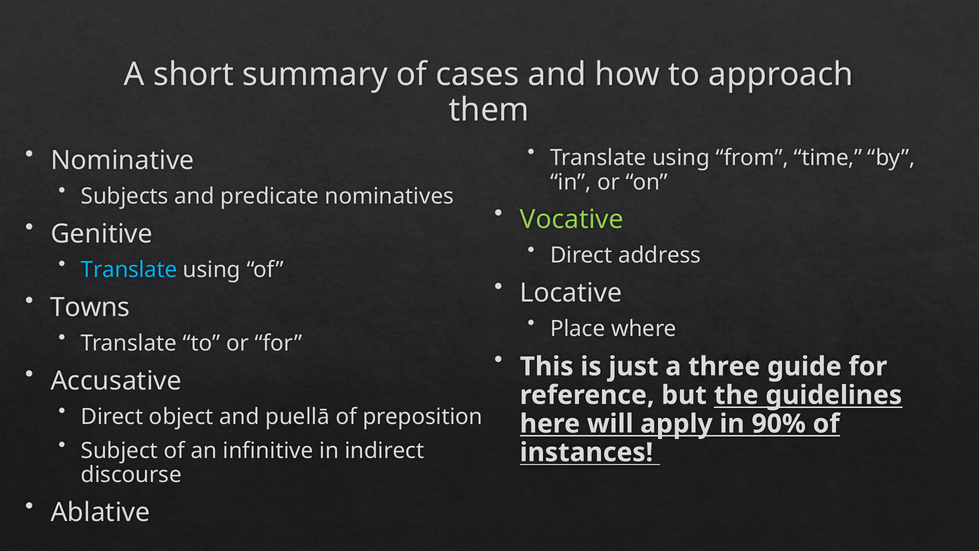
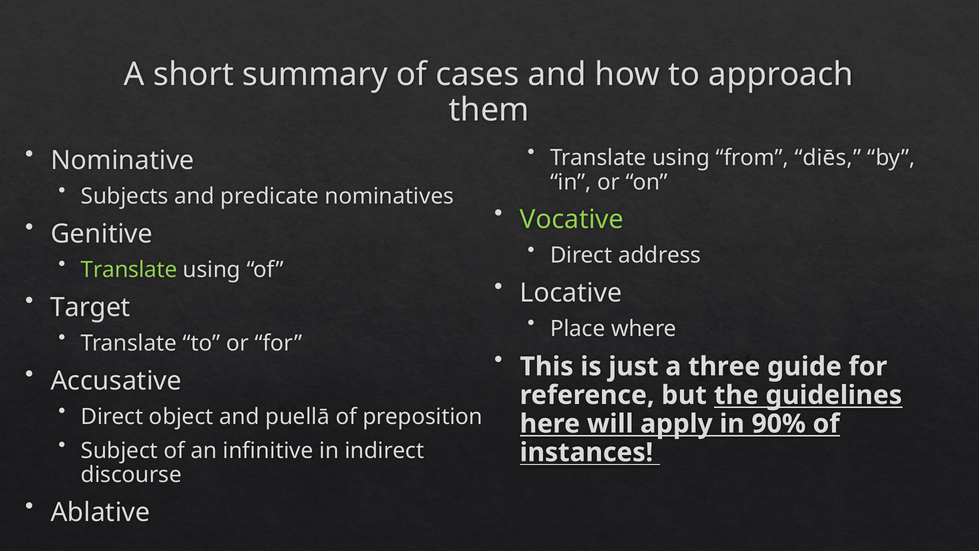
time: time -> diēs (828, 158)
Translate colour: light blue -> light green (129, 270)
Towns: Towns -> Target (90, 307)
